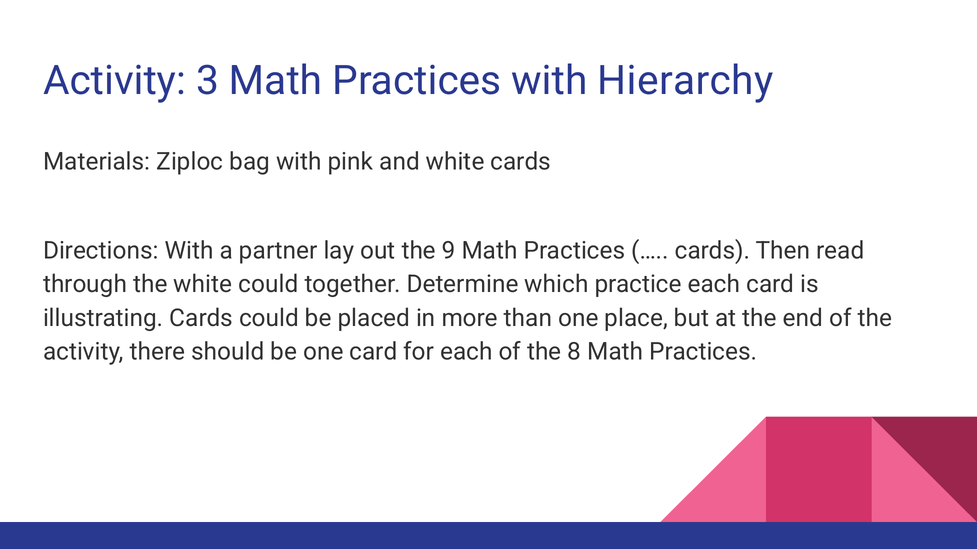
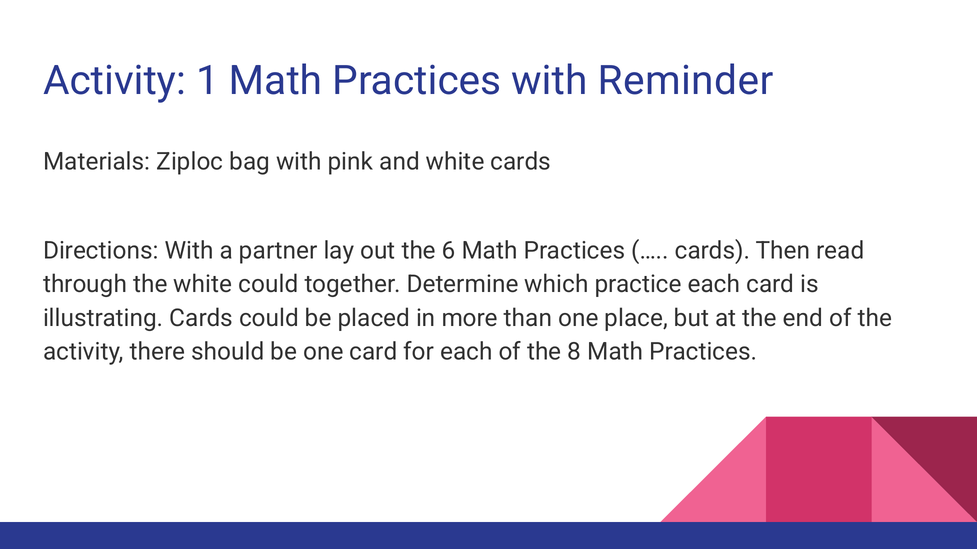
3: 3 -> 1 (208, 81)
Hierarchy: Hierarchy -> Reminder (685, 81)
9: 9 -> 6 (449, 251)
